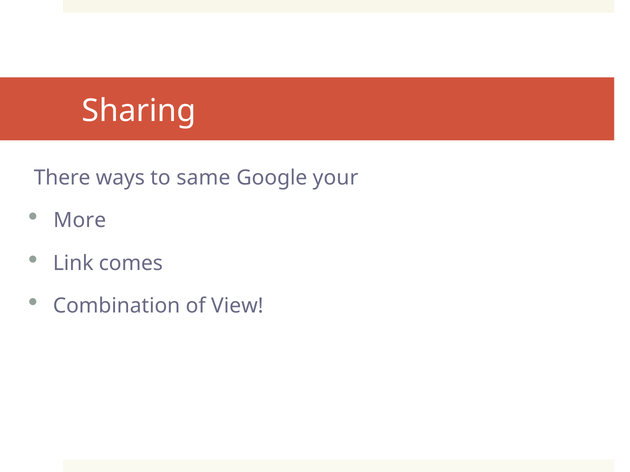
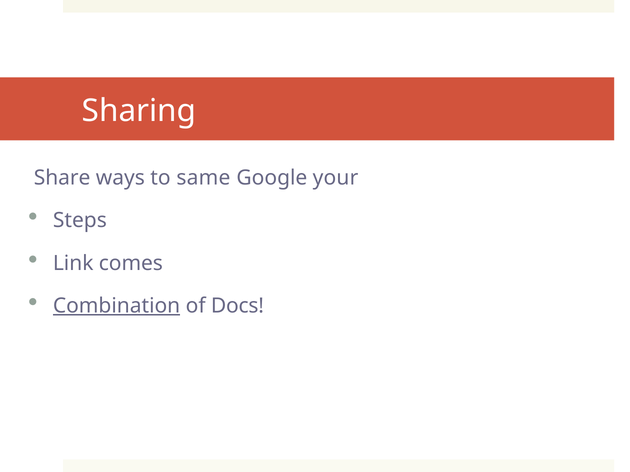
There: There -> Share (62, 178)
More: More -> Steps (80, 221)
Combination underline: none -> present (117, 306)
View: View -> Docs (237, 306)
